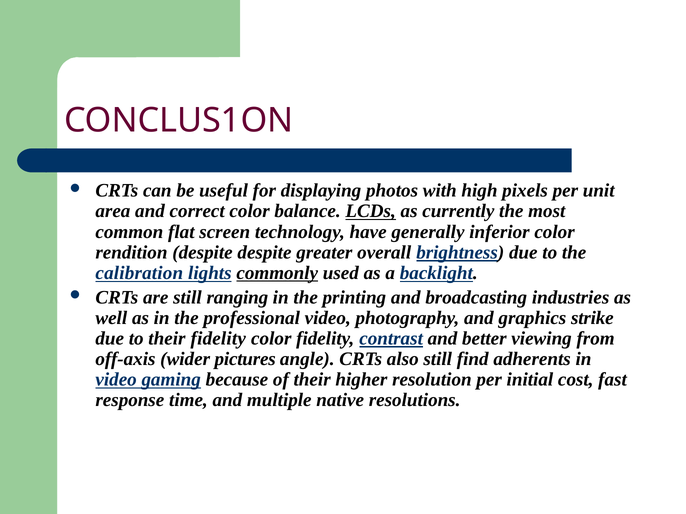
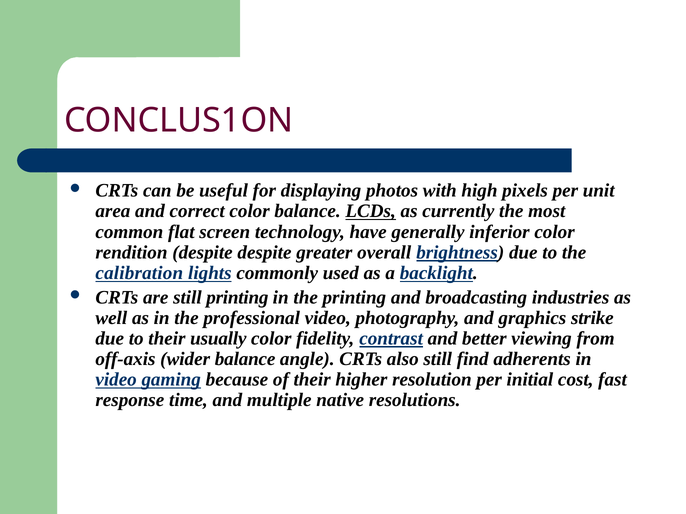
commonly underline: present -> none (277, 273)
still ranging: ranging -> printing (237, 298)
their fidelity: fidelity -> usually (218, 339)
wider pictures: pictures -> balance (245, 359)
